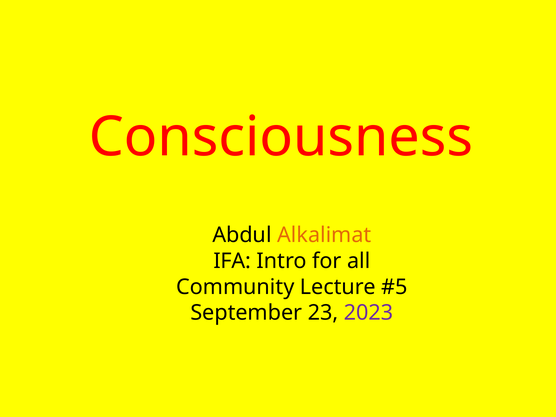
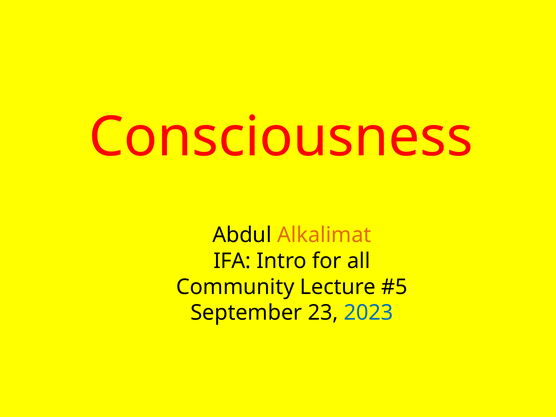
2023 colour: purple -> blue (369, 313)
